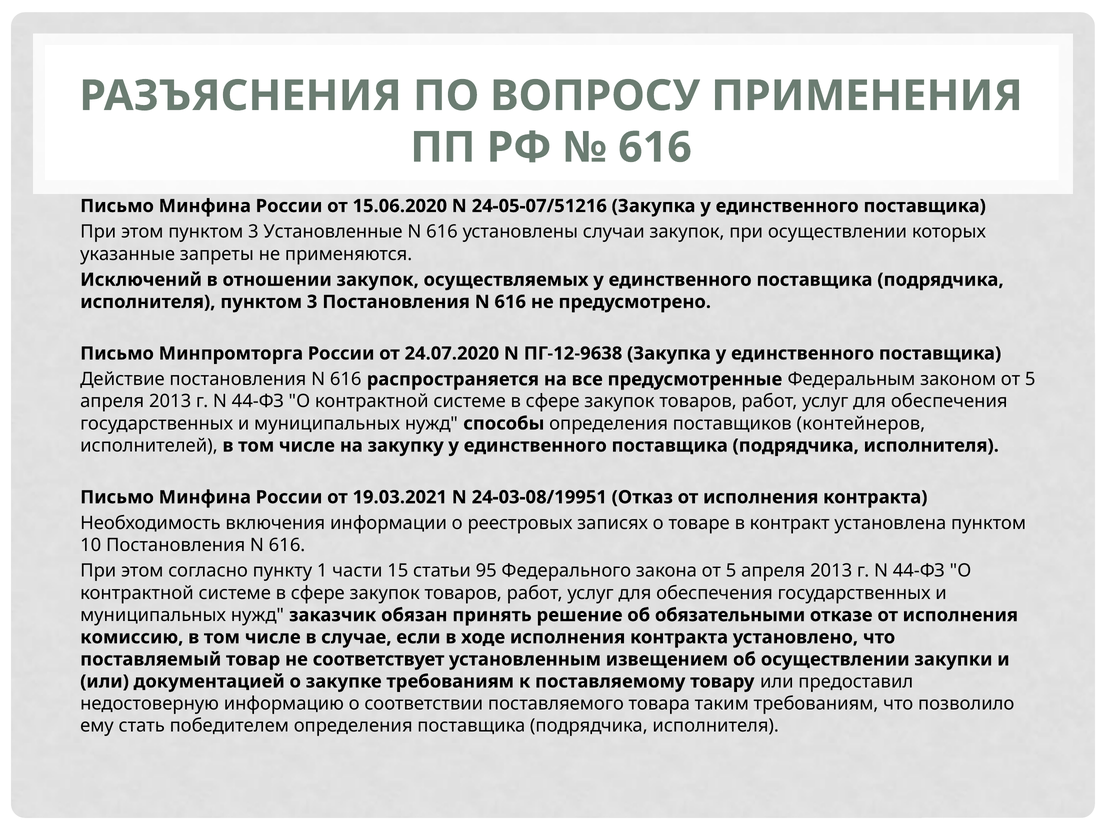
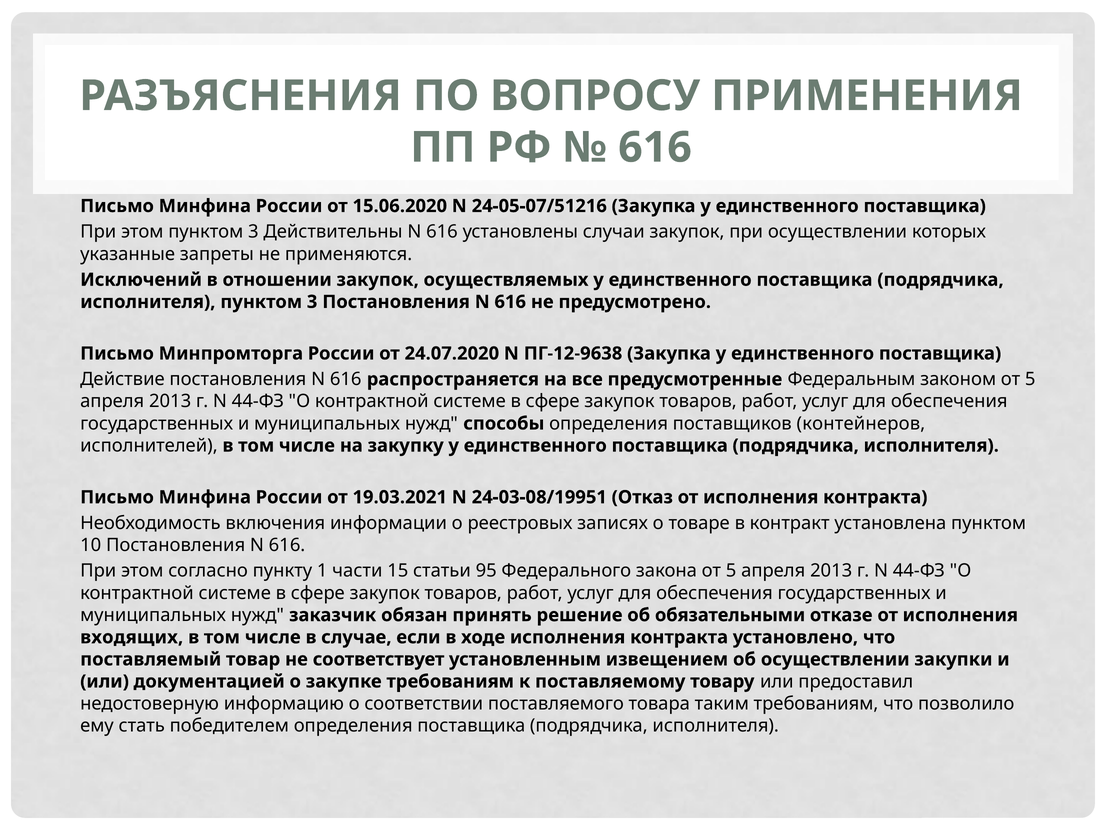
Установленные: Установленные -> Действительны (333, 232)
комиссию: комиссию -> входящих (132, 638)
